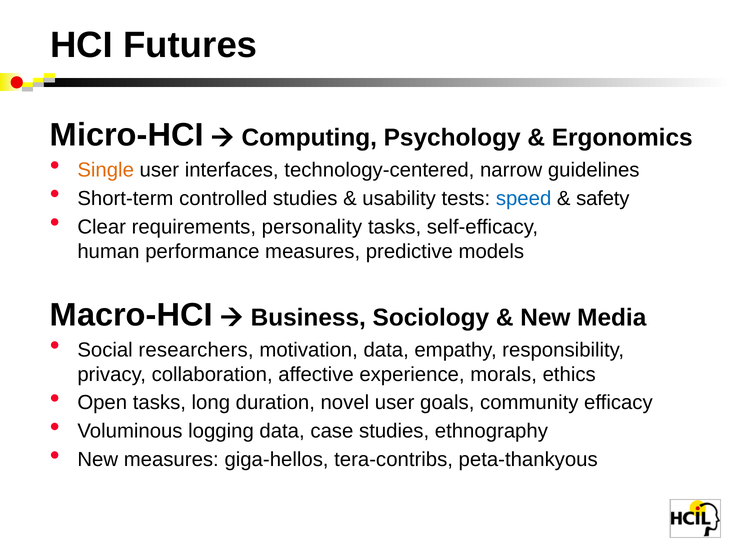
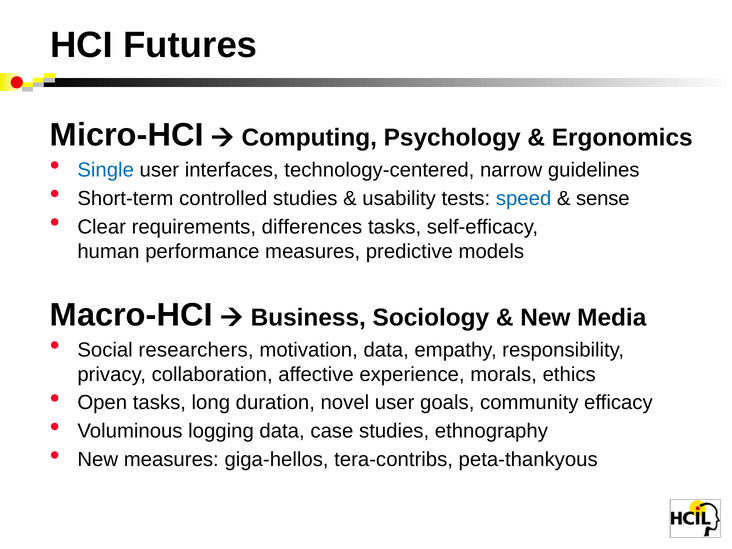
Single colour: orange -> blue (106, 170)
safety: safety -> sense (603, 199)
personality: personality -> differences (312, 227)
